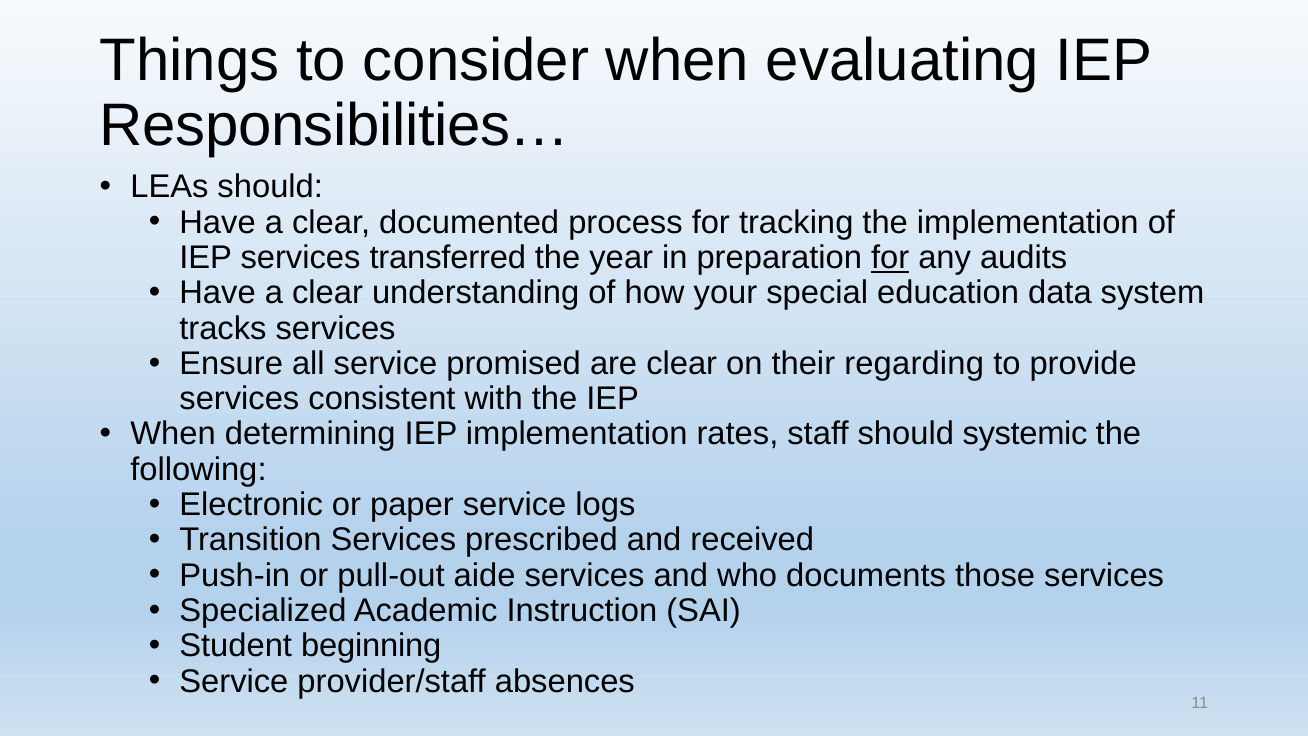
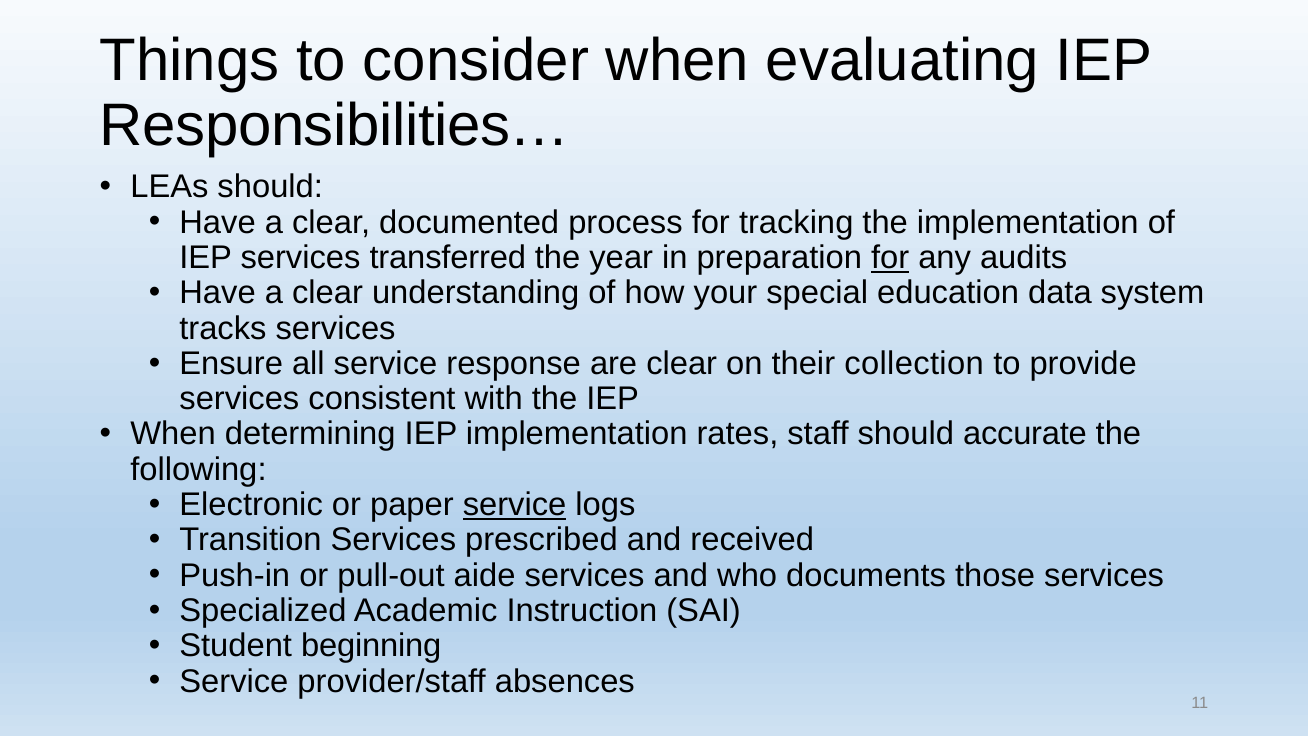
promised: promised -> response (514, 363)
regarding: regarding -> collection (914, 363)
systemic: systemic -> accurate (1025, 434)
service underline: none -> present (515, 505)
